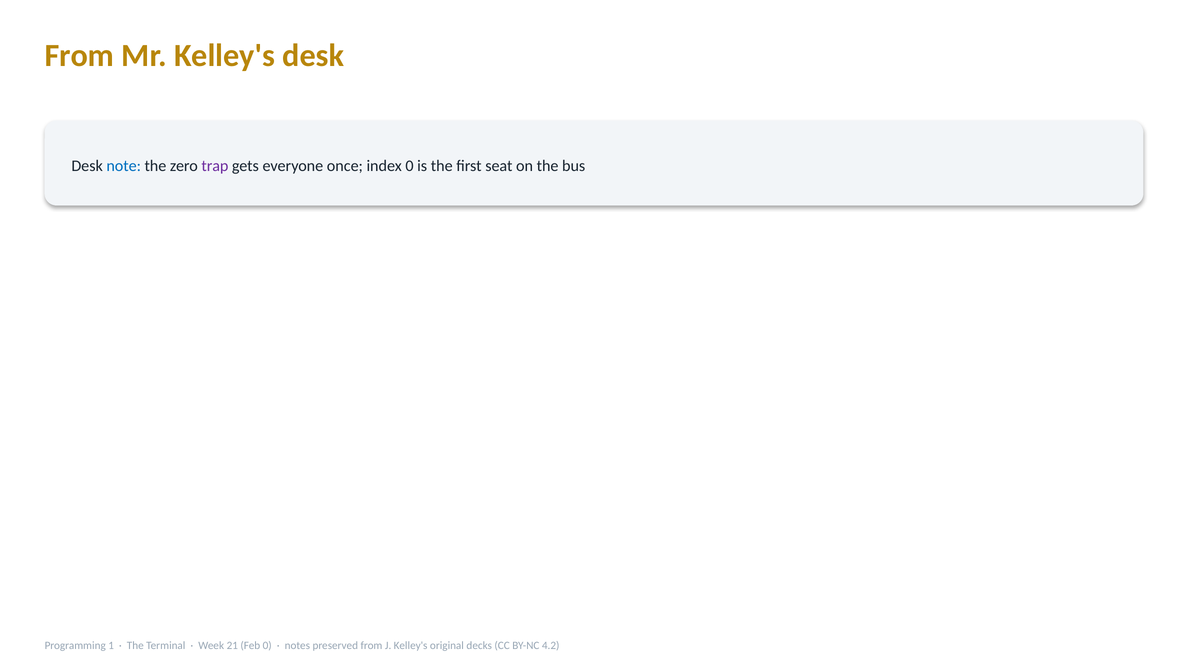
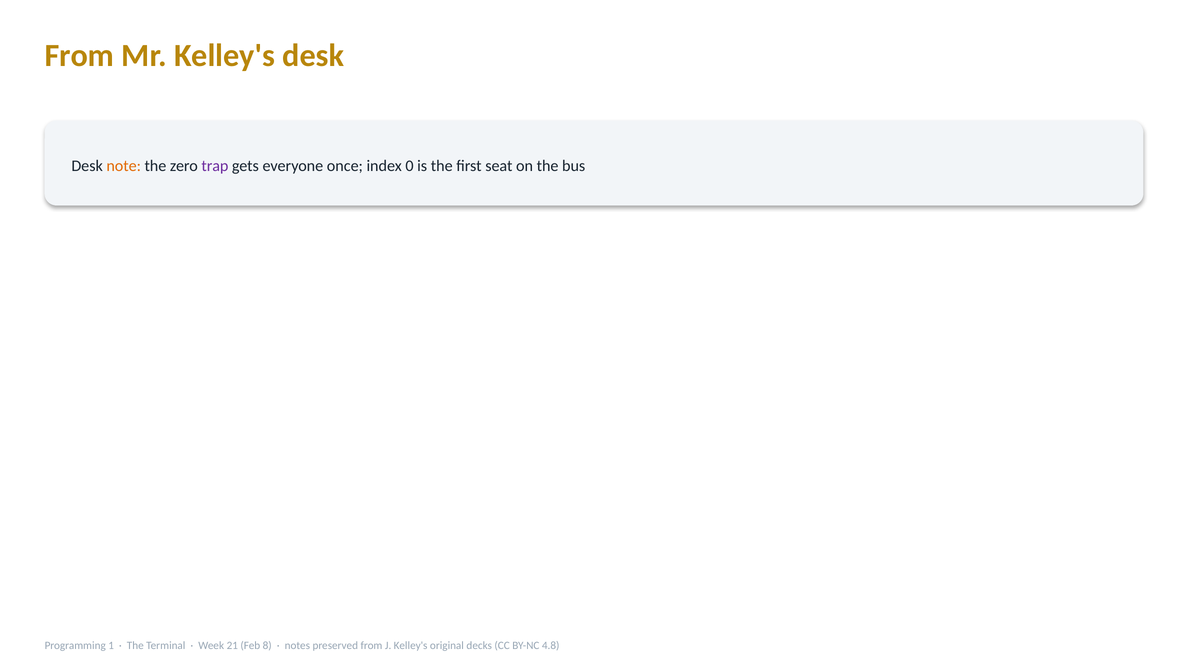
note colour: blue -> orange (124, 166)
Feb 0: 0 -> 8 (267, 645)
4.2: 4.2 -> 4.8 (551, 645)
